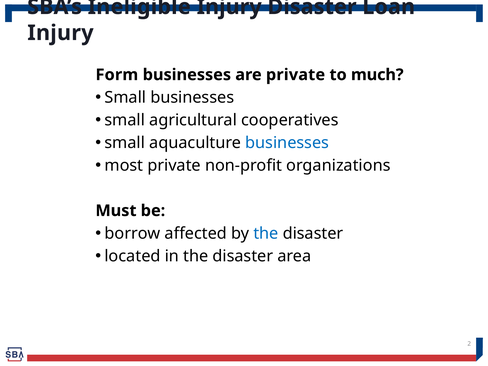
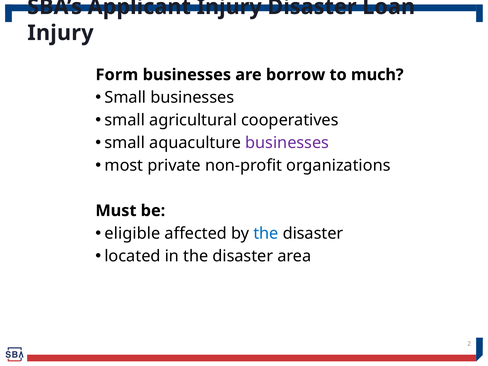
Ineligible: Ineligible -> Applicant (139, 7)
are private: private -> borrow (296, 75)
businesses colour: blue -> purple (287, 143)
borrow: borrow -> eligible (132, 233)
